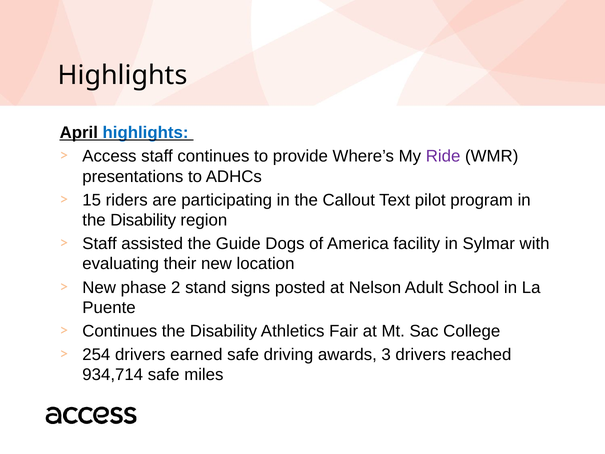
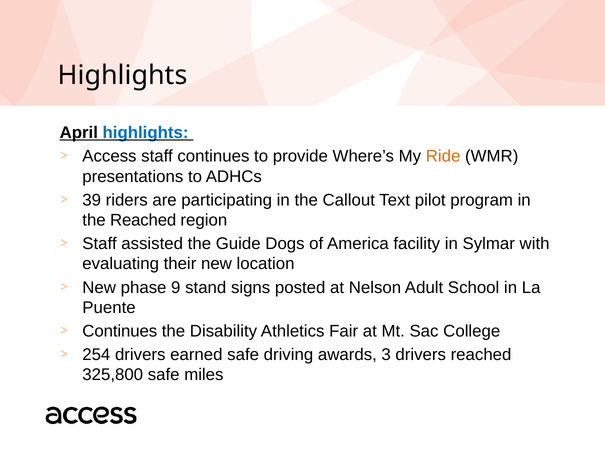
Ride colour: purple -> orange (443, 156)
15: 15 -> 39 (92, 200)
Disability: Disability -> Reached (143, 220)
2: 2 -> 9 (176, 287)
934,714: 934,714 -> 325,800 (113, 375)
